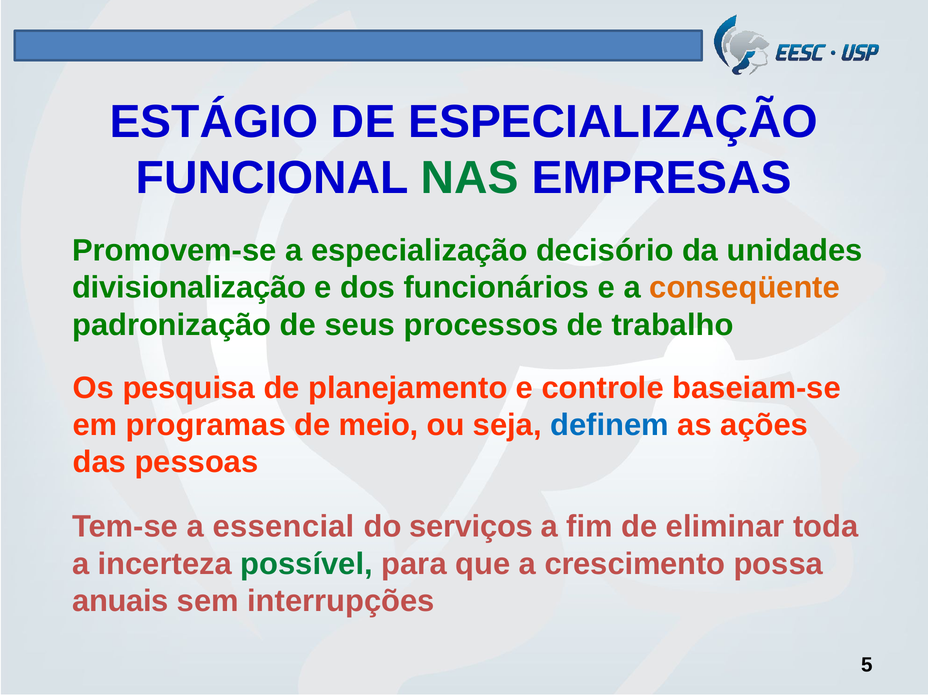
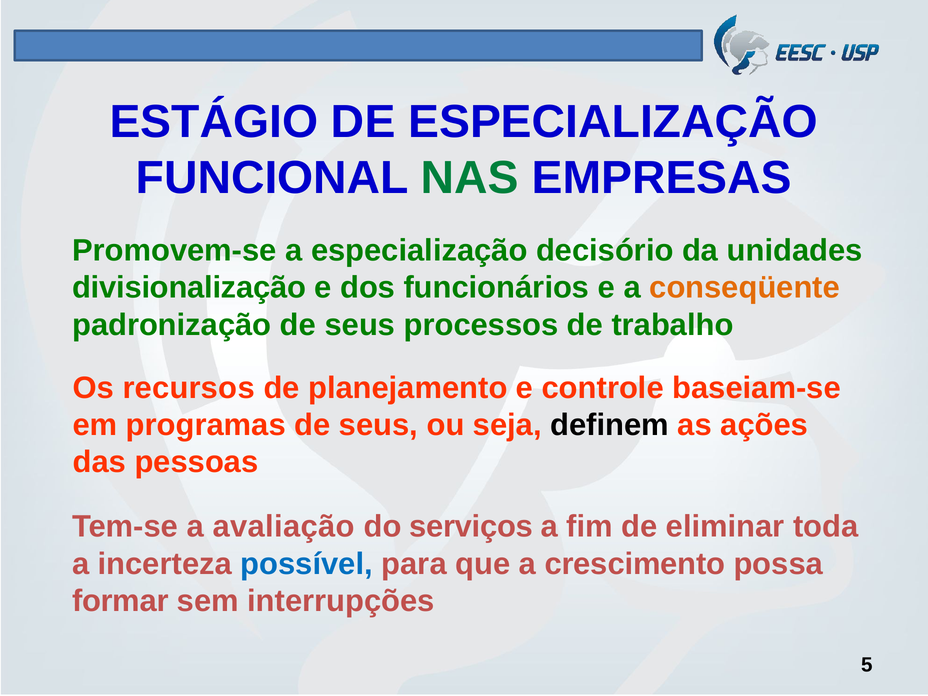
pesquisa: pesquisa -> recursos (189, 388)
programas de meio: meio -> seus (378, 425)
definem colour: blue -> black (610, 425)
essencial: essencial -> avaliação (284, 527)
possível colour: green -> blue (307, 564)
anuais: anuais -> formar (120, 601)
